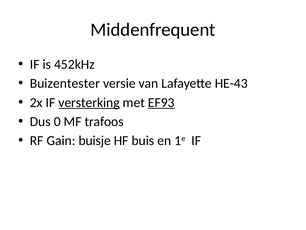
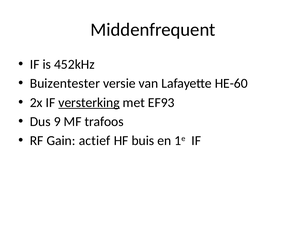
HE-43: HE-43 -> HE-60 (231, 83)
EF93 underline: present -> none (161, 102)
0: 0 -> 9 (57, 121)
buisje: buisje -> actief (95, 140)
